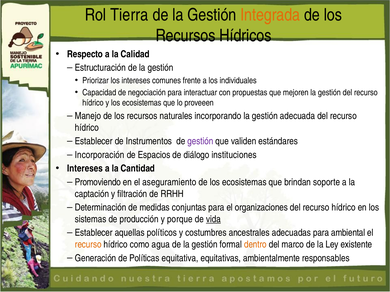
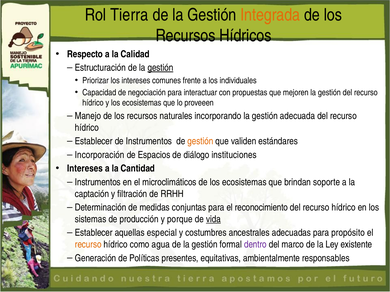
gestión underline: none -> present (160, 68)
gestión colour: purple -> orange (200, 141)
Promoviendo: Promoviendo -> Instrumentos (98, 182)
aseguramiento: aseguramiento -> microclimáticos (169, 182)
organizaciones: organizaciones -> reconocimiento (261, 208)
políticos: políticos -> especial (162, 233)
ambiental: ambiental -> propósito (348, 233)
dentro colour: orange -> purple (255, 245)
equitativa: equitativa -> presentes (180, 258)
